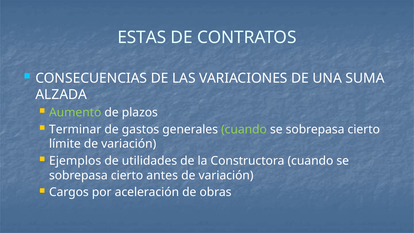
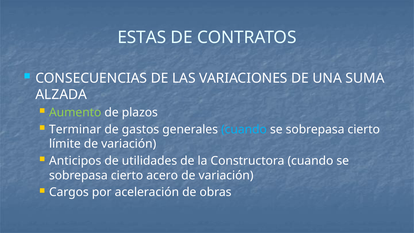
cuando colour: light green -> light blue (244, 129)
Ejemplos: Ejemplos -> Anticipos (75, 161)
antes: antes -> acero (162, 175)
